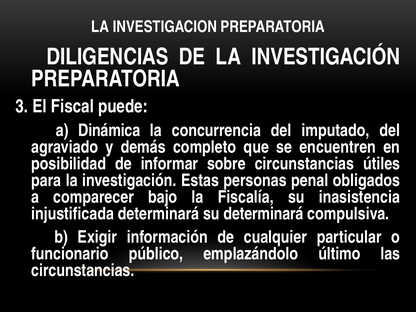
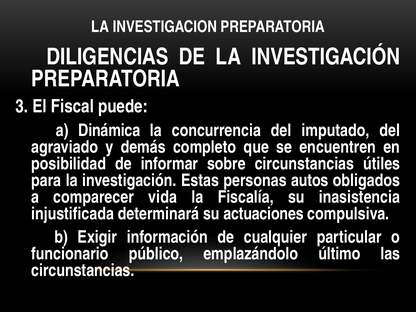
penal: penal -> autos (310, 180)
bajo: bajo -> vida (163, 197)
su determinará: determinará -> actuaciones (264, 214)
